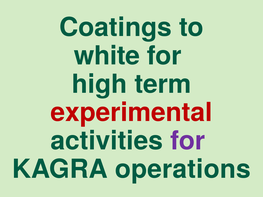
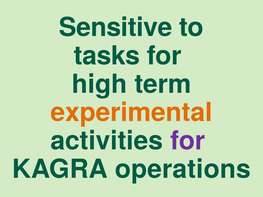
Coatings: Coatings -> Sensitive (116, 27)
white: white -> tasks (107, 56)
experimental colour: red -> orange (131, 113)
